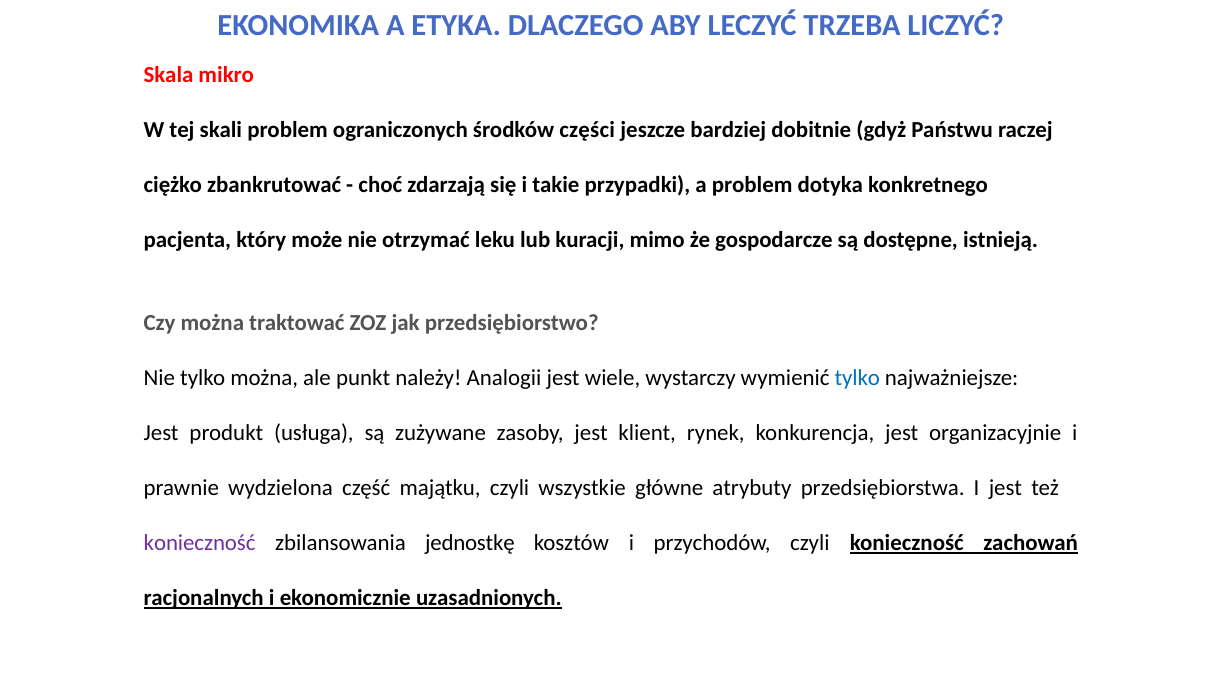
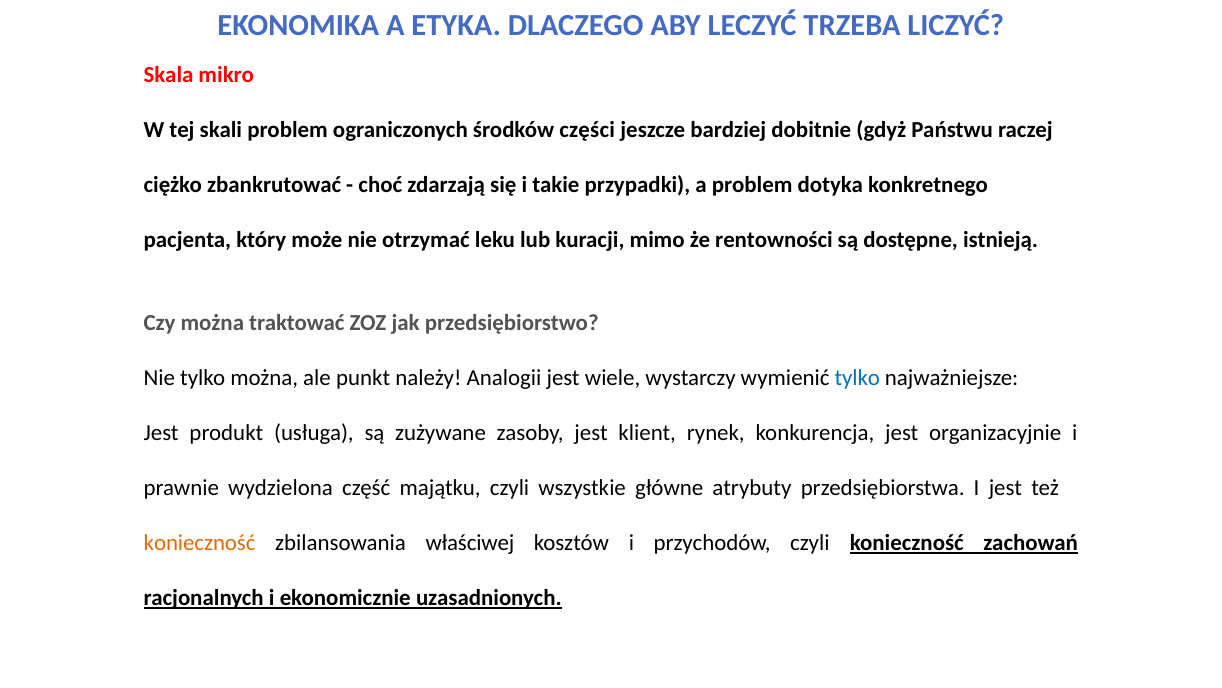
gospodarcze: gospodarcze -> rentowności (774, 240)
konieczność colour: purple -> orange (200, 542)
jednostkę: jednostkę -> właściwej (470, 542)
